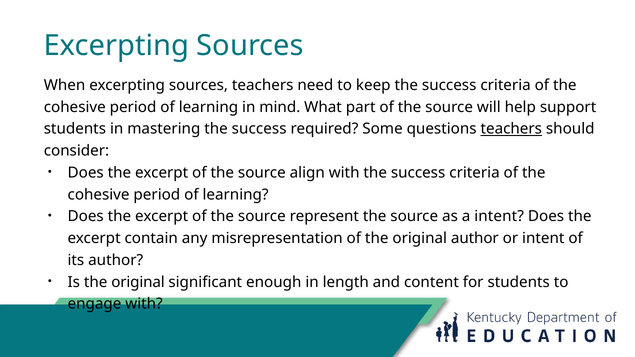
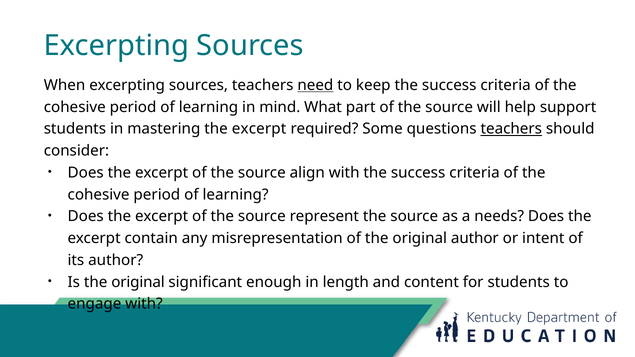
need underline: none -> present (315, 85)
mastering the success: success -> excerpt (259, 129)
a intent: intent -> needs (499, 217)
